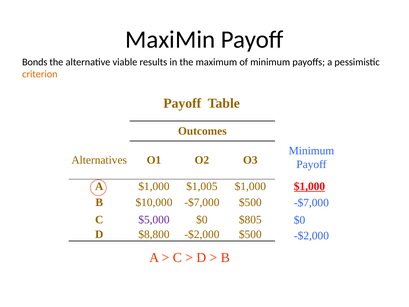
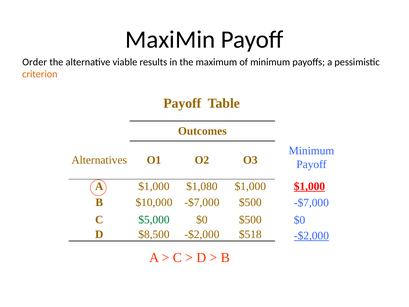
Bonds: Bonds -> Order (35, 62)
$1,005: $1,005 -> $1,080 (202, 186)
$5,000 colour: purple -> green (154, 219)
$0 $805: $805 -> $500 (250, 219)
$8,800: $8,800 -> $8,500 (154, 234)
-$2,000 $500: $500 -> $518 (250, 234)
-$2,000 underline: none -> present (311, 236)
